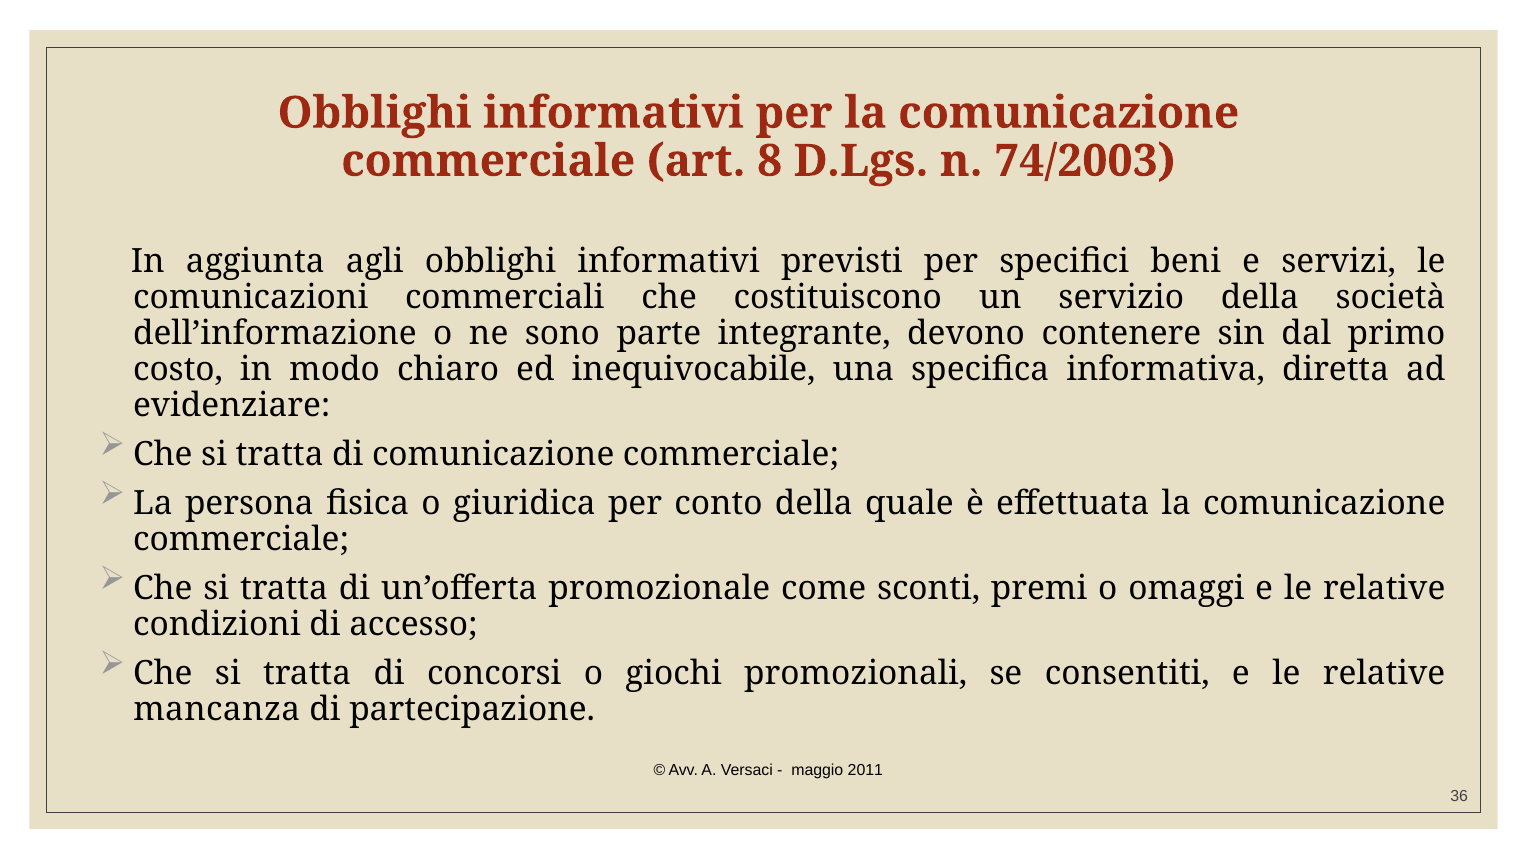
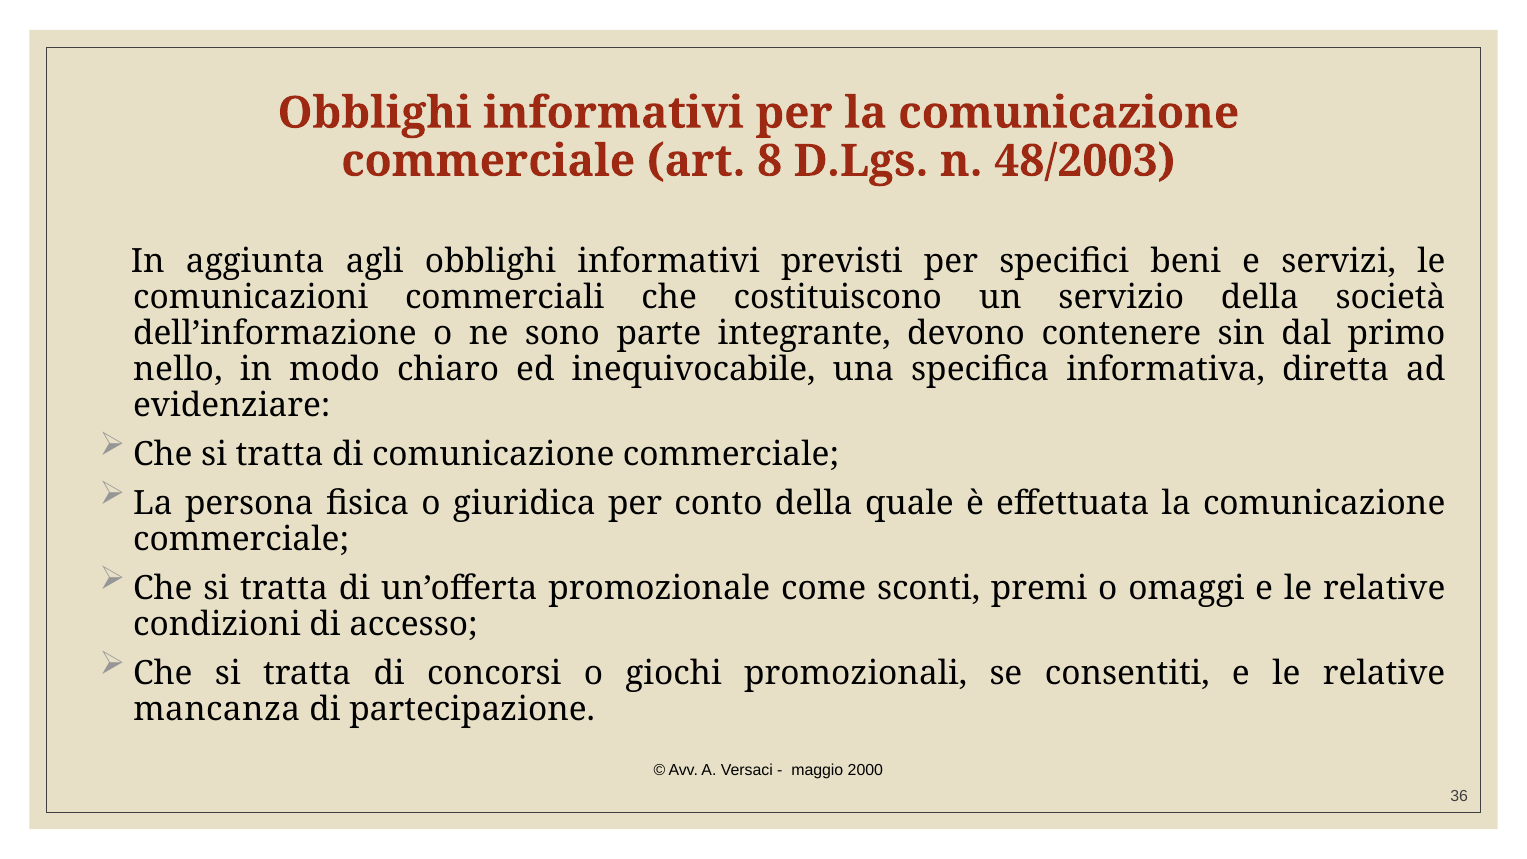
74/2003: 74/2003 -> 48/2003 (1085, 161)
costo: costo -> nello (178, 369)
2011: 2011 -> 2000 (865, 771)
